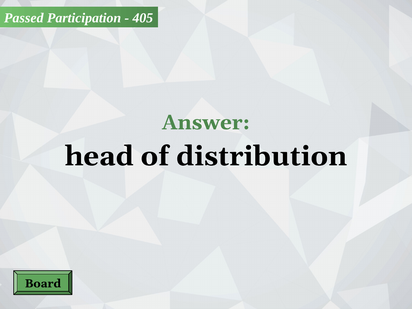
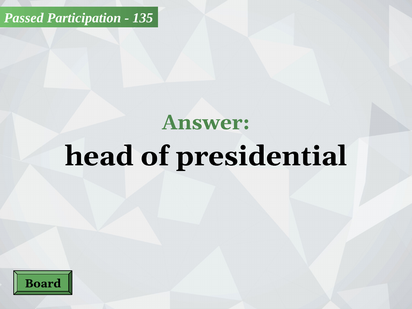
405: 405 -> 135 (143, 18)
distribution: distribution -> presidential (262, 156)
